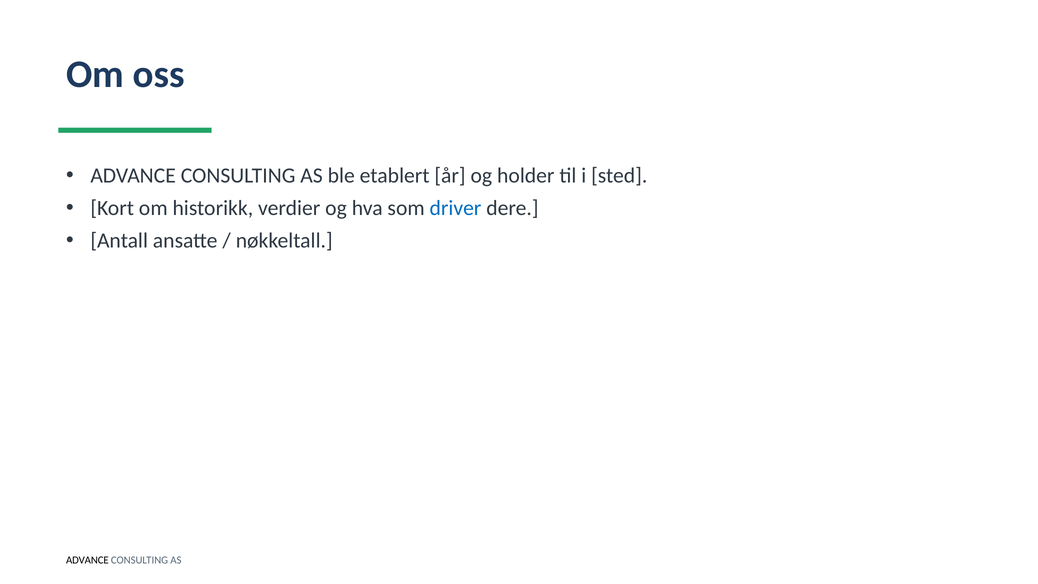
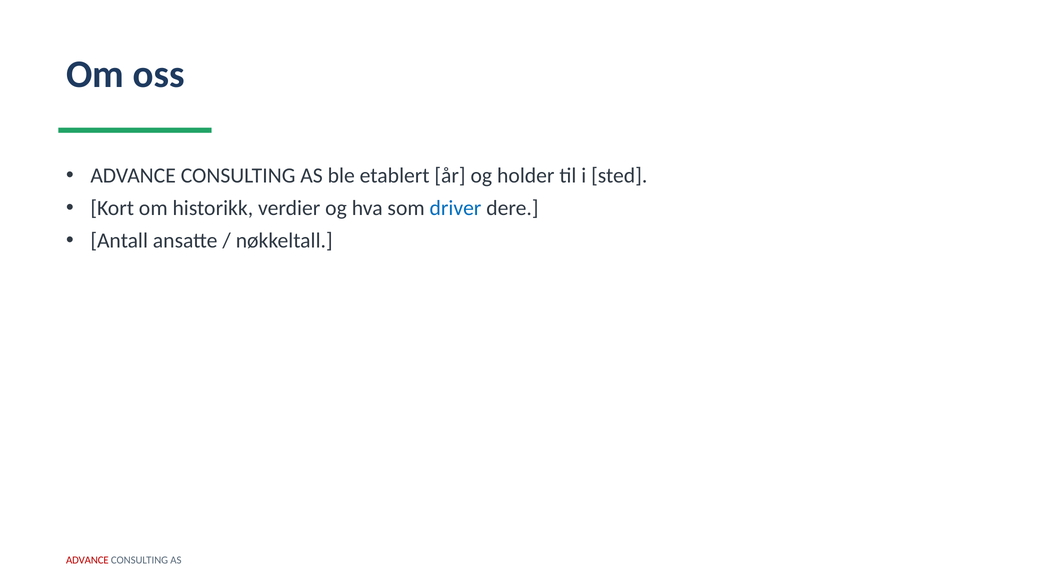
ADVANCE colour: black -> red (87, 560)
